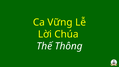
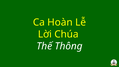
Vững: Vững -> Hoàn (60, 22)
